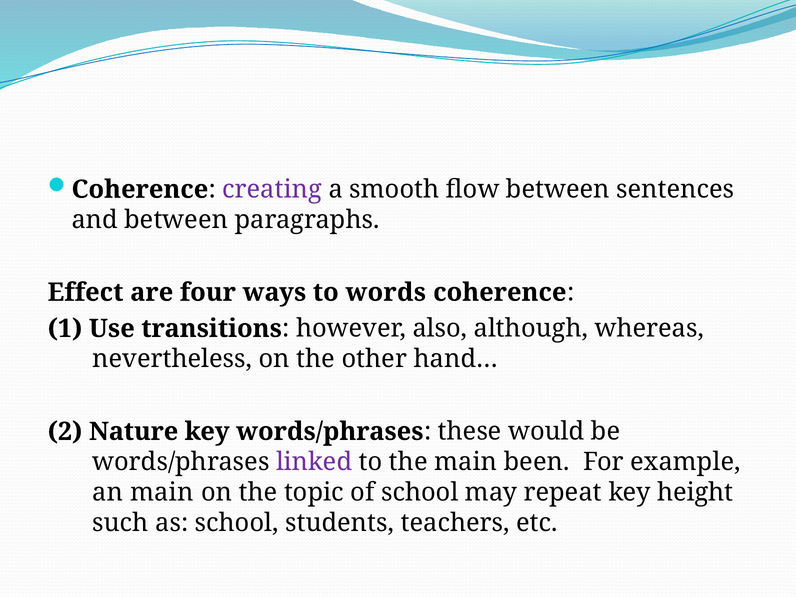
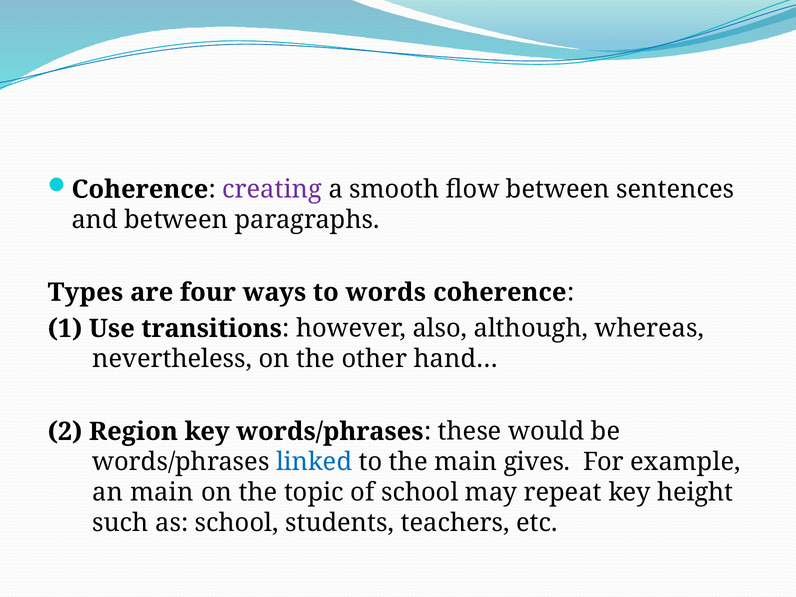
Effect: Effect -> Types (85, 292)
Nature: Nature -> Region (133, 432)
linked colour: purple -> blue (314, 462)
been: been -> gives (537, 462)
